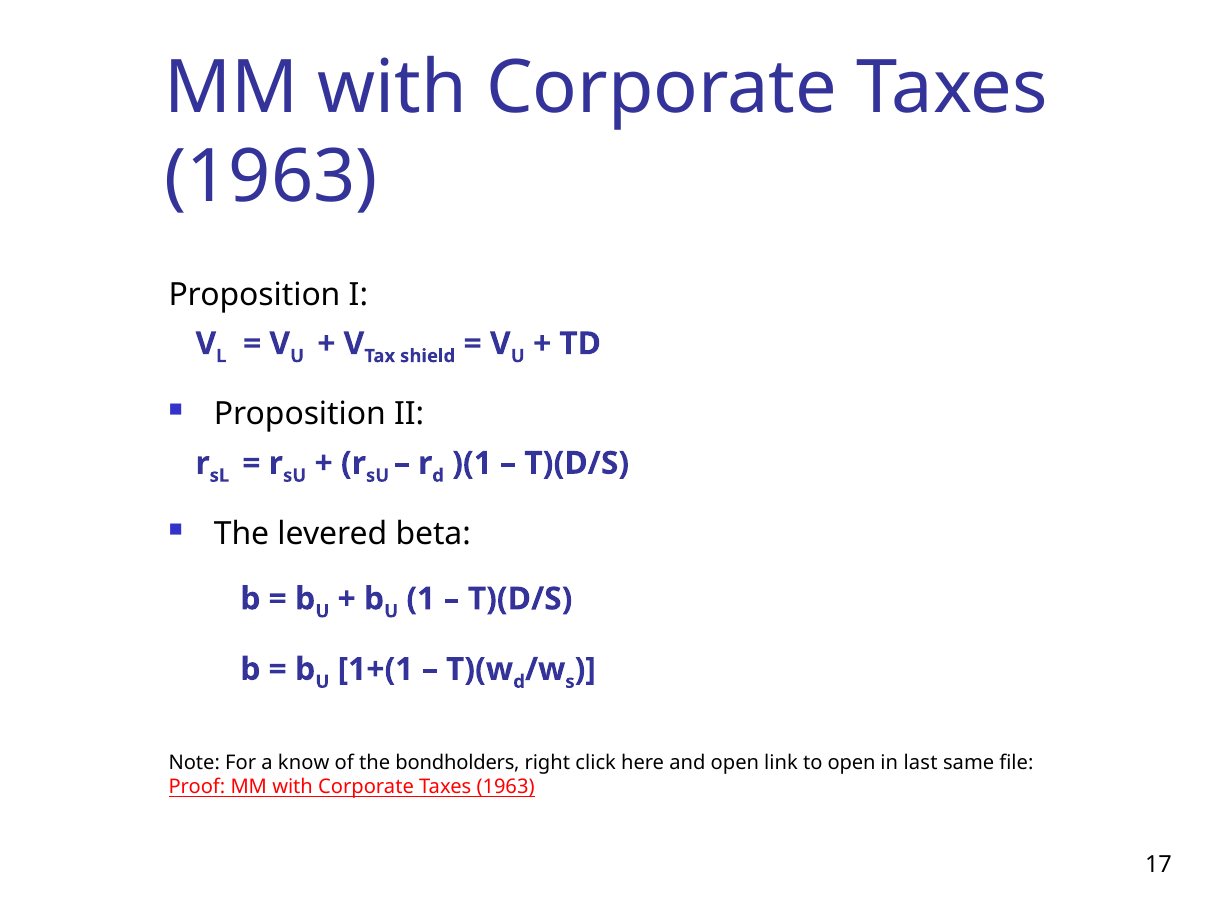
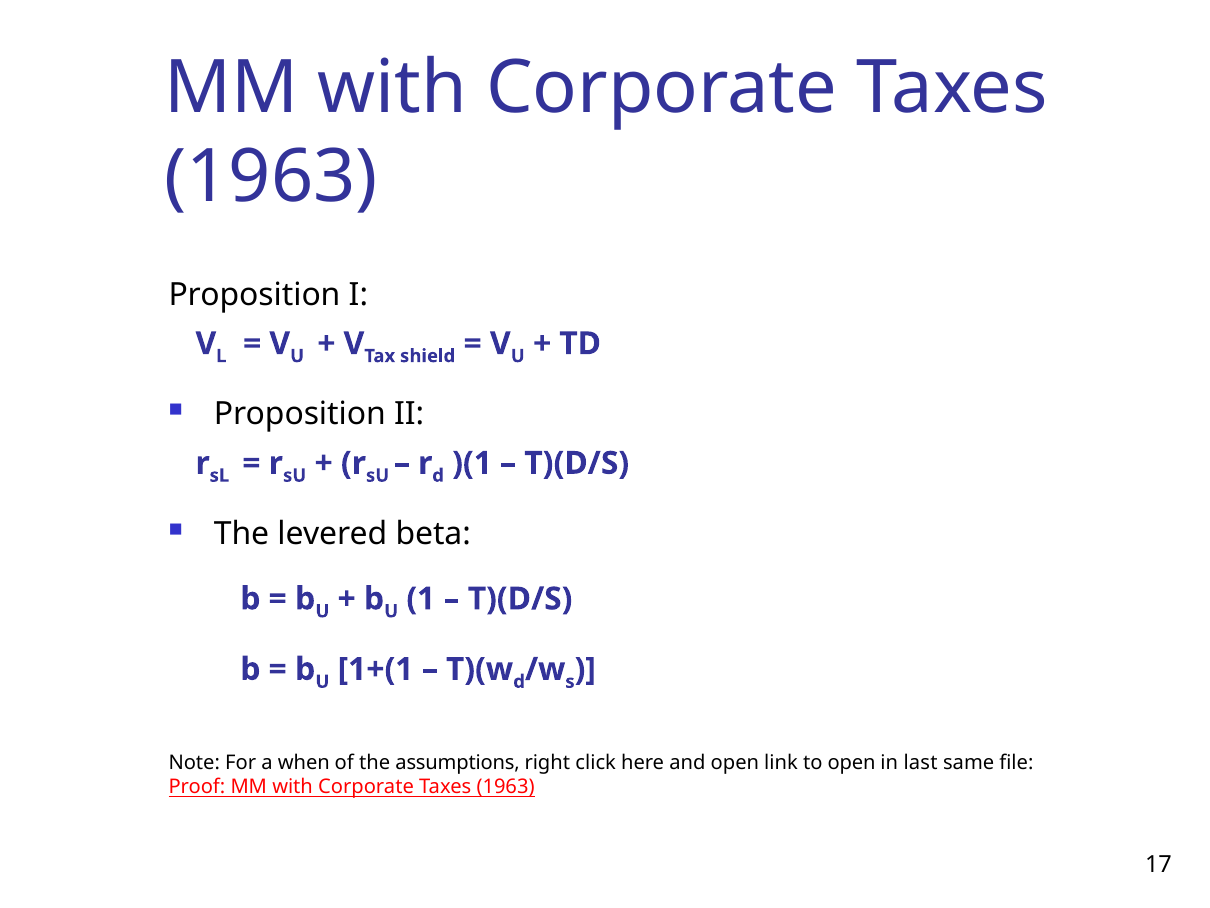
know: know -> when (304, 762)
bondholders: bondholders -> assumptions (458, 762)
